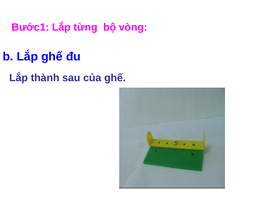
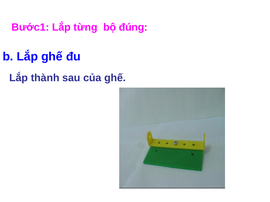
vòng: vòng -> đúng (133, 27)
